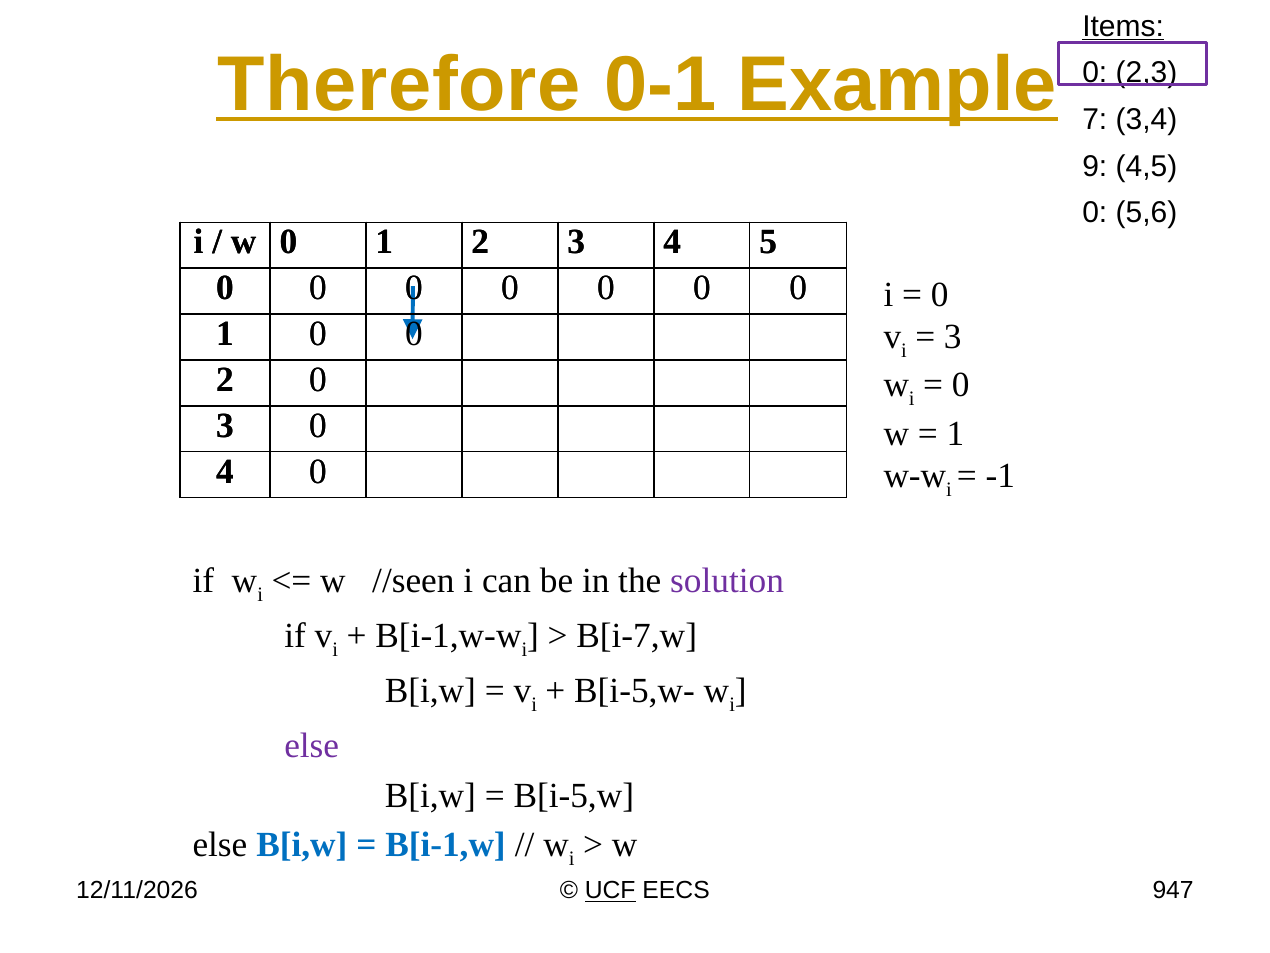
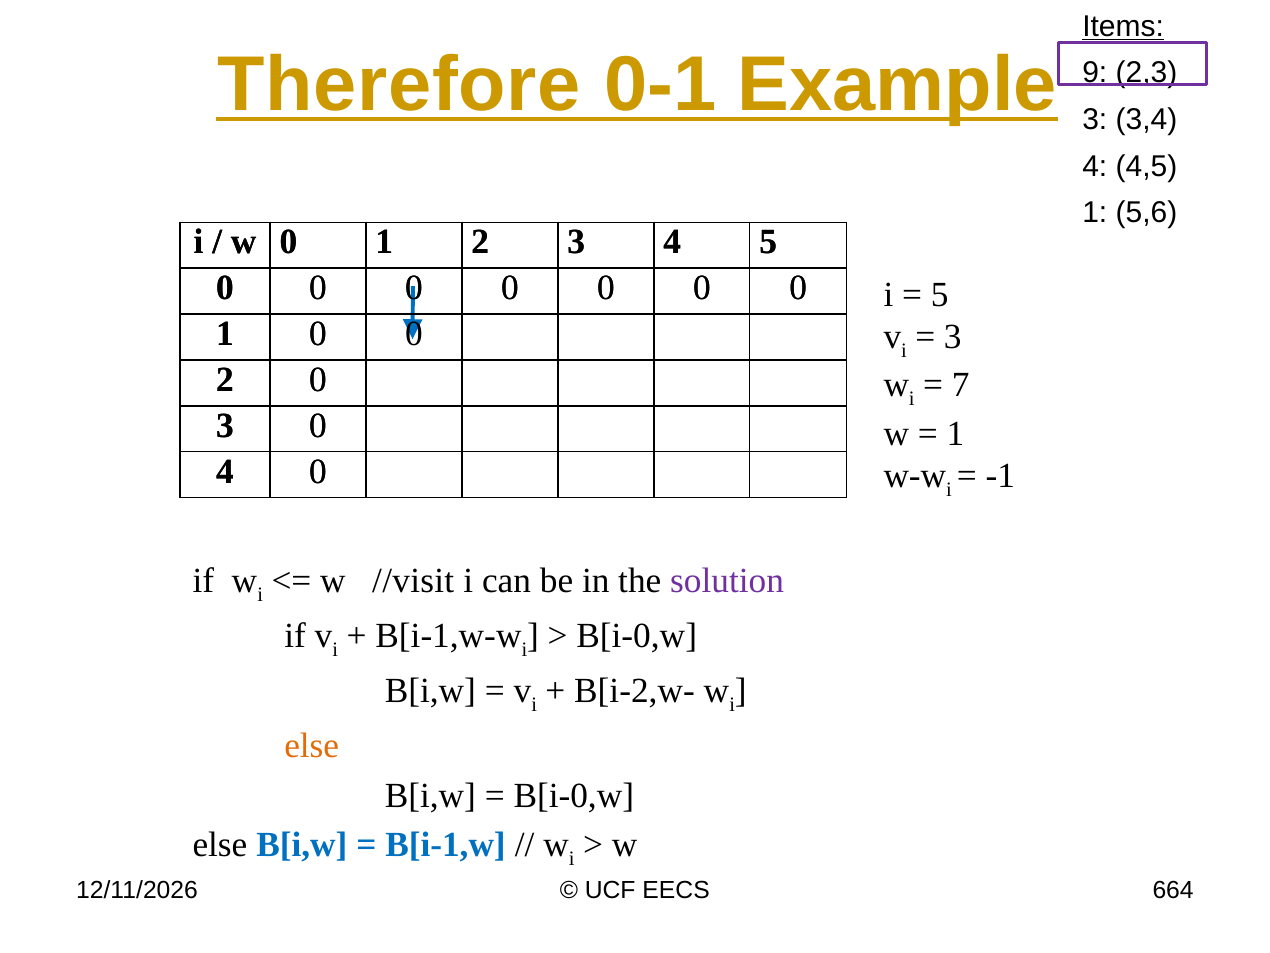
0: 0 -> 9 (1095, 73)
7: 7 -> 3 (1095, 120)
9: 9 -> 4 (1095, 166)
0: 0 -> 1 (1095, 213)
0: 0 -> 5 (940, 295)
0: 0 -> 7 (961, 385)
//seen: //seen -> //visit (413, 580)
B[i-7,w: B[i-7,w -> B[i-0,w (637, 636)
B[i-5,w-: B[i-5,w- -> B[i-2,w- (635, 691)
else colour: purple -> orange (312, 746)
B[i-5,w: B[i-5,w -> B[i-0,w (574, 795)
UCF underline: present -> none (610, 890)
947: 947 -> 664 (1173, 890)
